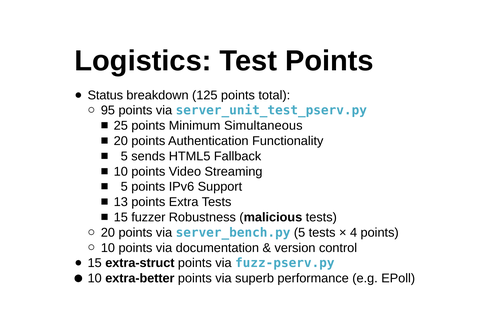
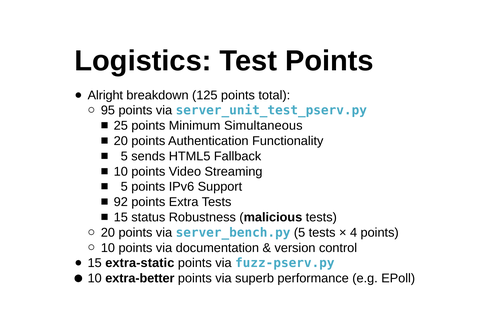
Status: Status -> Alright (105, 95)
13: 13 -> 92 (121, 202)
fuzzer: fuzzer -> status (148, 218)
extra-struct: extra-struct -> extra-static (140, 263)
